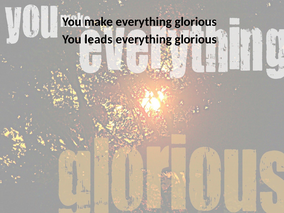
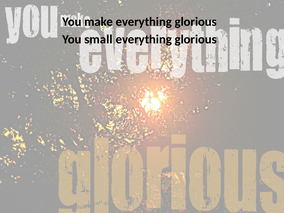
leads: leads -> small (99, 39)
